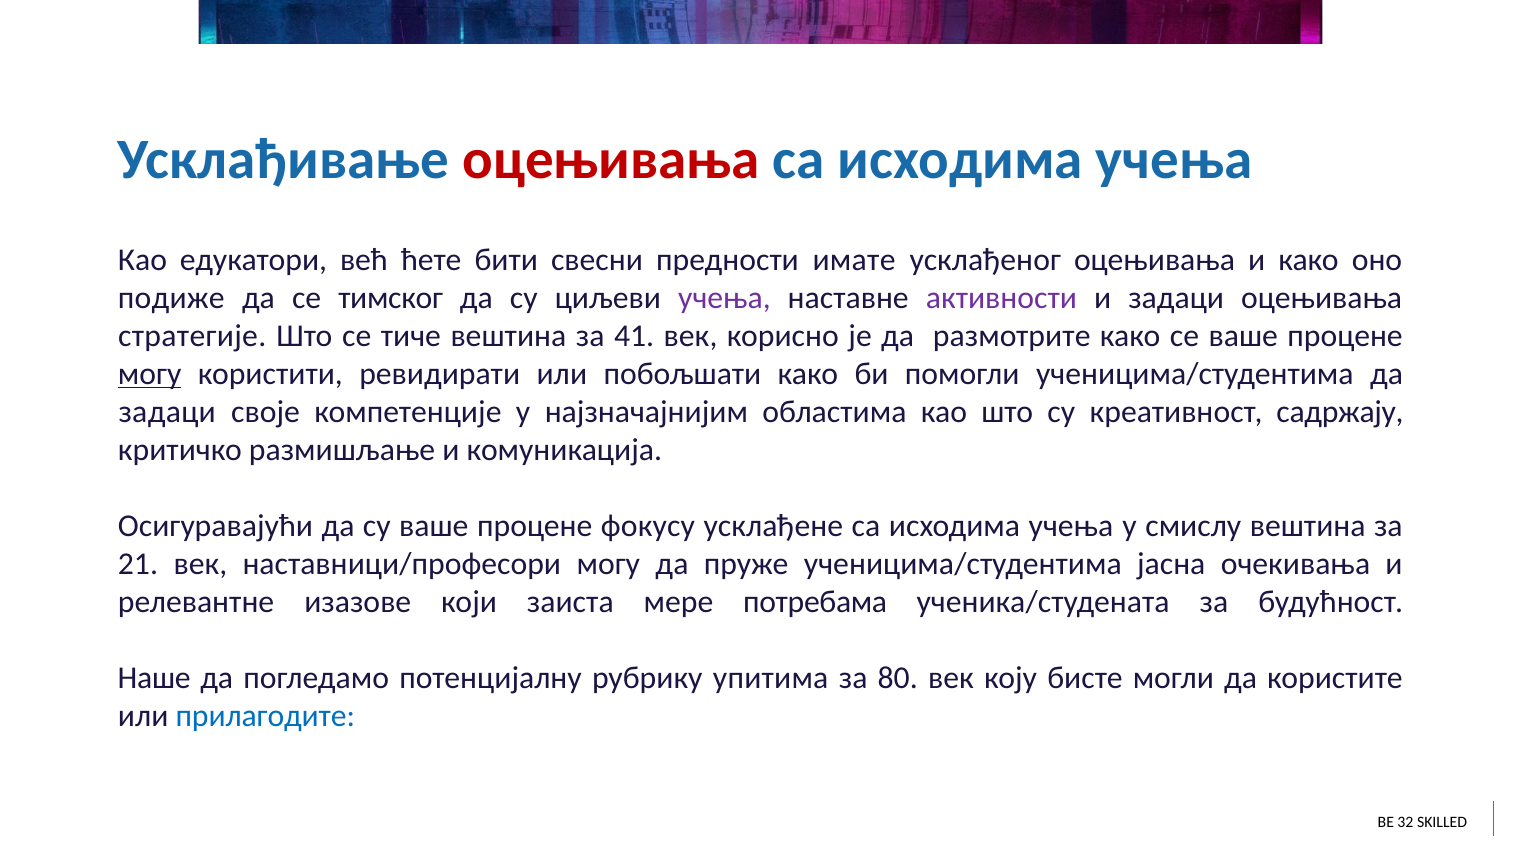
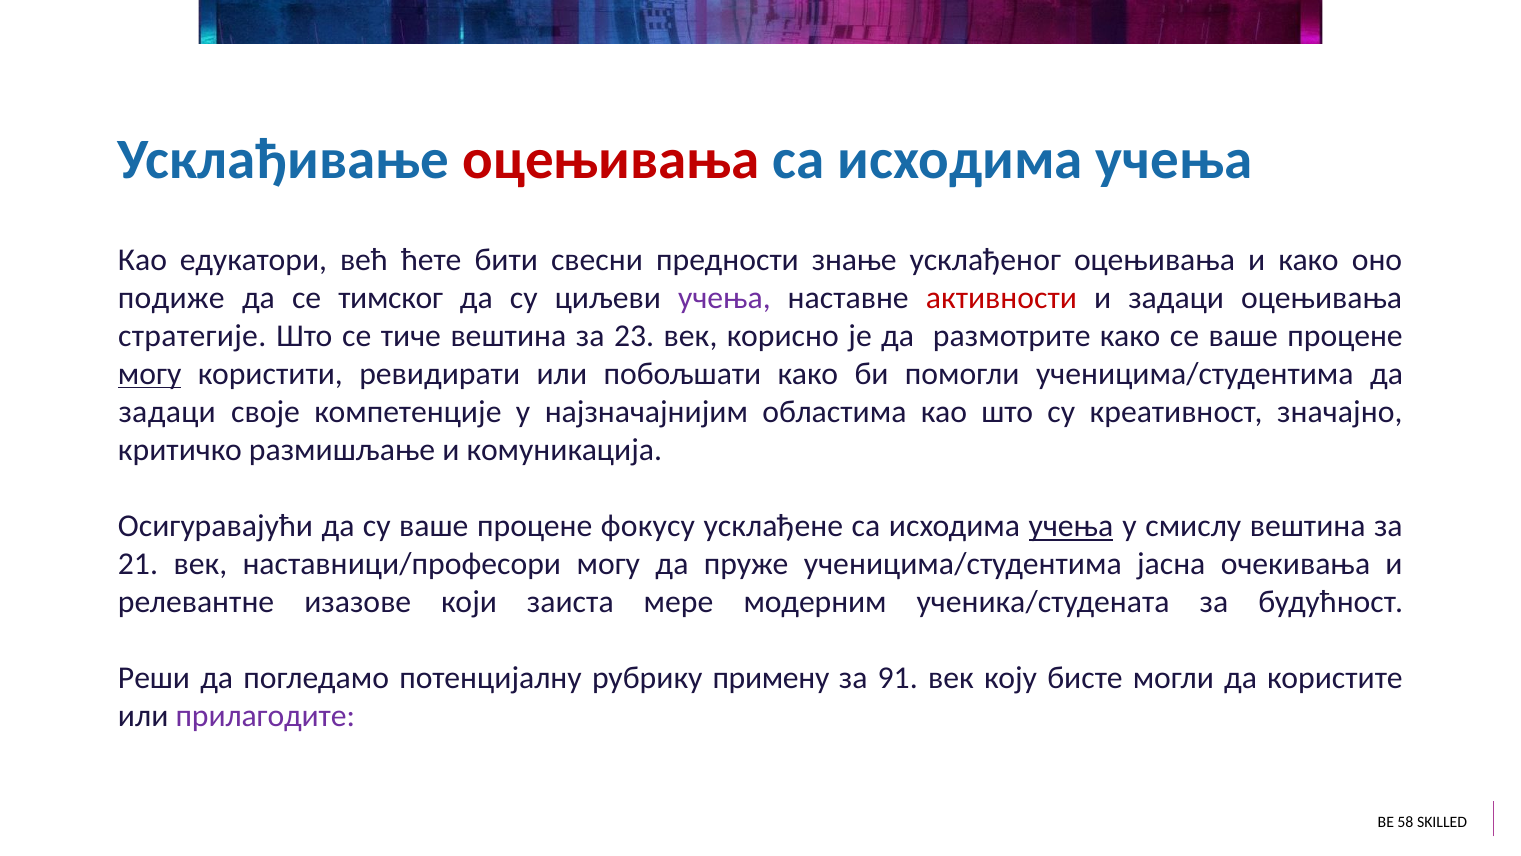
имате: имате -> знање (854, 260)
активности colour: purple -> red (1001, 298)
41: 41 -> 23 (634, 336)
садржају: садржају -> значајно (1340, 412)
учења underline: none -> present (1071, 526)
потребама: потребама -> модерним (815, 602)
Наше: Наше -> Реши (154, 678)
упитима: упитима -> примену (771, 678)
80: 80 -> 91 (898, 678)
прилагодите colour: blue -> purple (265, 716)
32: 32 -> 58 (1405, 821)
